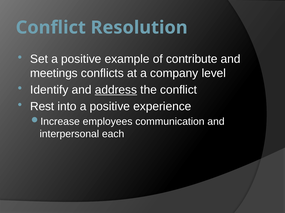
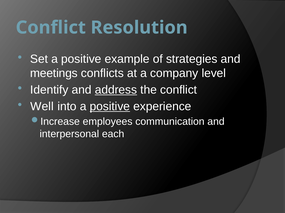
contribute: contribute -> strategies (192, 59)
Rest: Rest -> Well (42, 107)
positive underline: none -> present (110, 107)
